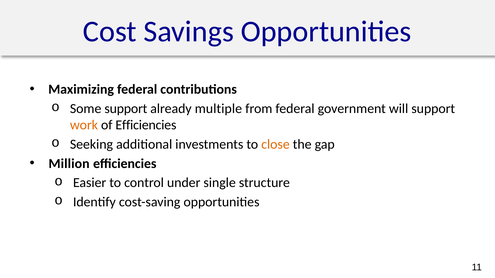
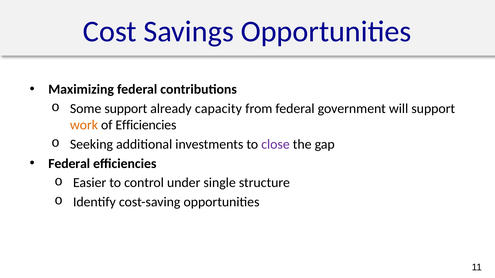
multiple: multiple -> capacity (218, 109)
close colour: orange -> purple (275, 145)
Million: Million -> Federal (69, 164)
